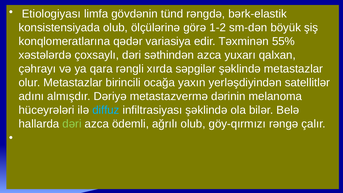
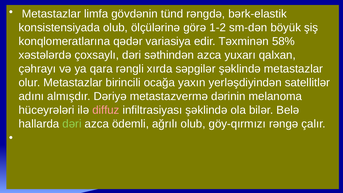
Etiologiyası: Etiologiyası -> Metastazlar (51, 14)
55%: 55% -> 58% (283, 41)
diffuz colour: light blue -> pink (106, 110)
